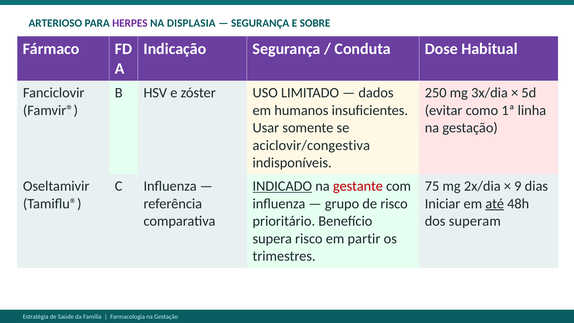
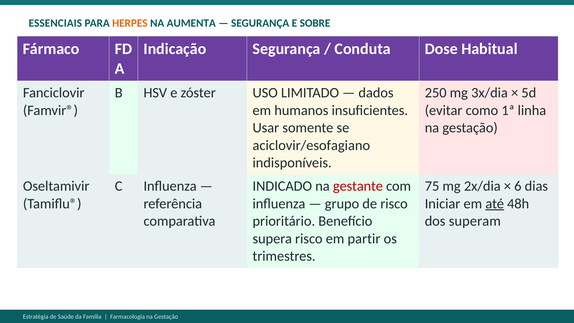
ARTERIOSO: ARTERIOSO -> ESSENCIAIS (55, 23)
HERPES colour: purple -> orange (130, 23)
DISPLASIA: DISPLASIA -> AUMENTA (191, 23)
aciclovir/congestiva: aciclovir/congestiva -> aciclovir/esofagiano (311, 145)
INDICADO underline: present -> none (282, 186)
9: 9 -> 6 (518, 186)
